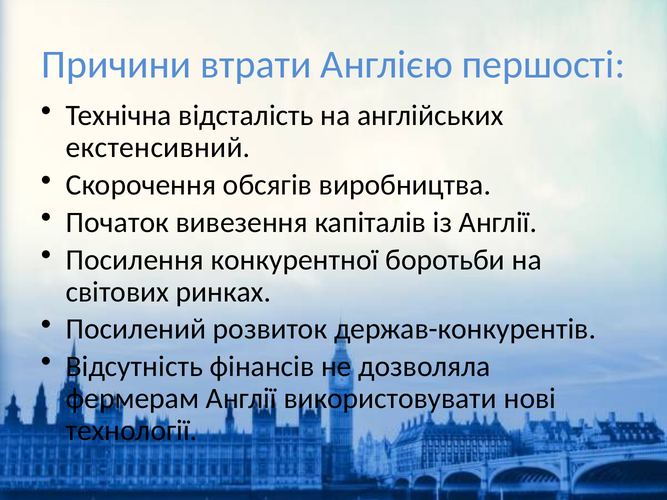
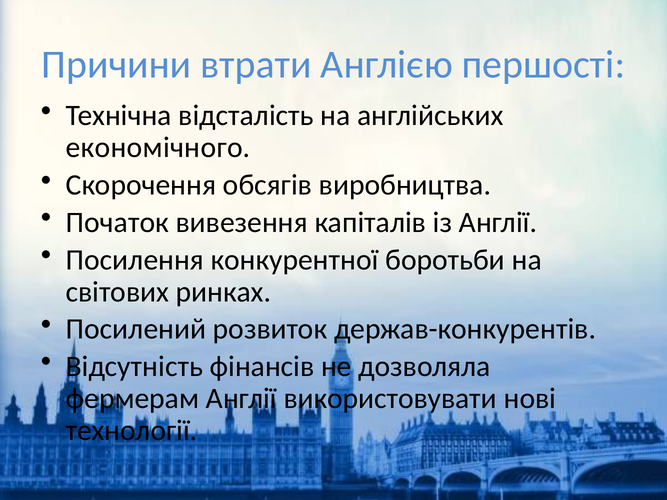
екстенсивний: екстенсивний -> економічного (158, 148)
